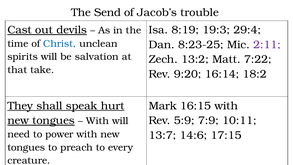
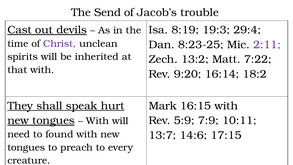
Christ colour: blue -> purple (60, 44)
salvation: salvation -> inherited (97, 57)
that take: take -> with (42, 70)
power: power -> found (59, 134)
